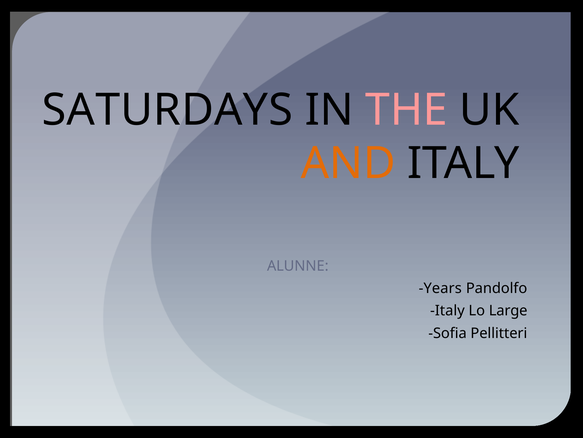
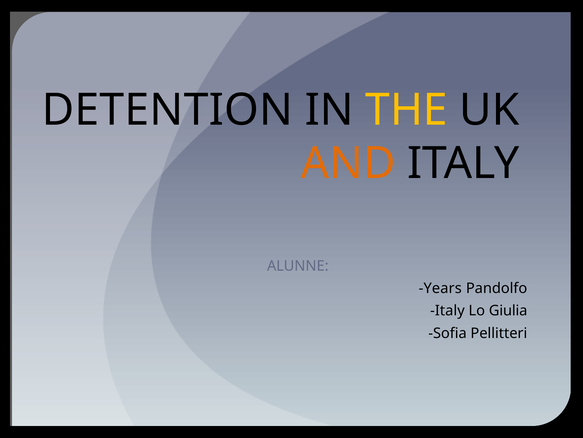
SATURDAYS: SATURDAYS -> DETENTION (167, 110)
THE colour: pink -> yellow (407, 110)
Large: Large -> Giulia (508, 310)
